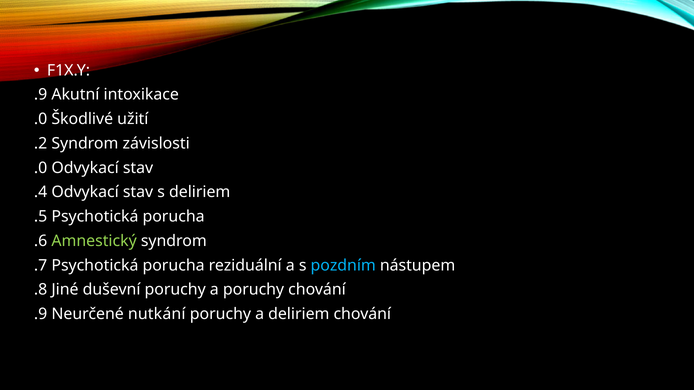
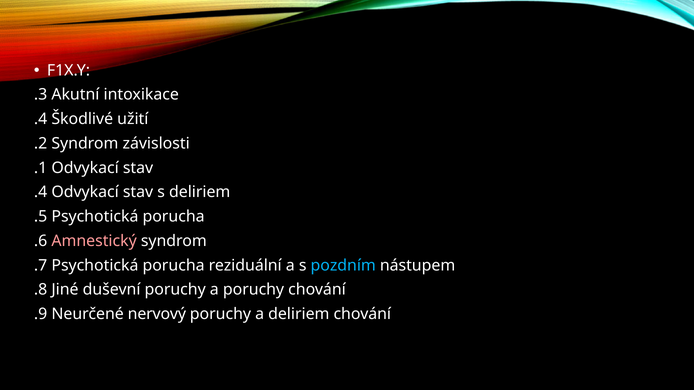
.9: .9 -> .3 (41, 95)
.0: .0 -> .4 (41, 119)
.0: .0 -> .1 (41, 168)
Amnestický colour: light green -> pink (94, 241)
nutkání: nutkání -> nervový (157, 314)
